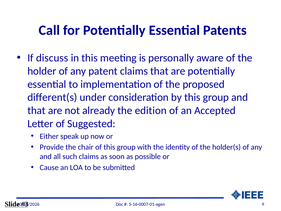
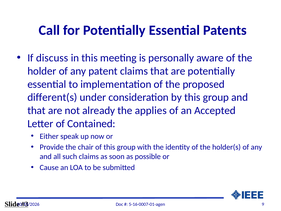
edition: edition -> applies (151, 110)
Suggested: Suggested -> Contained (91, 124)
